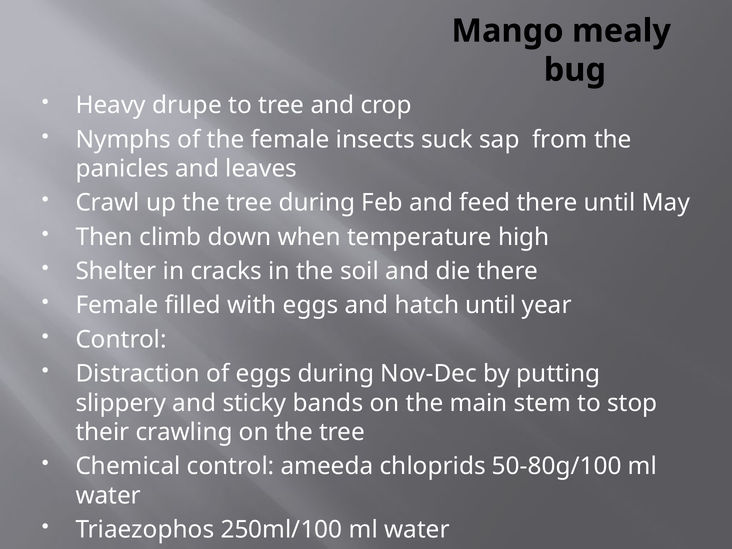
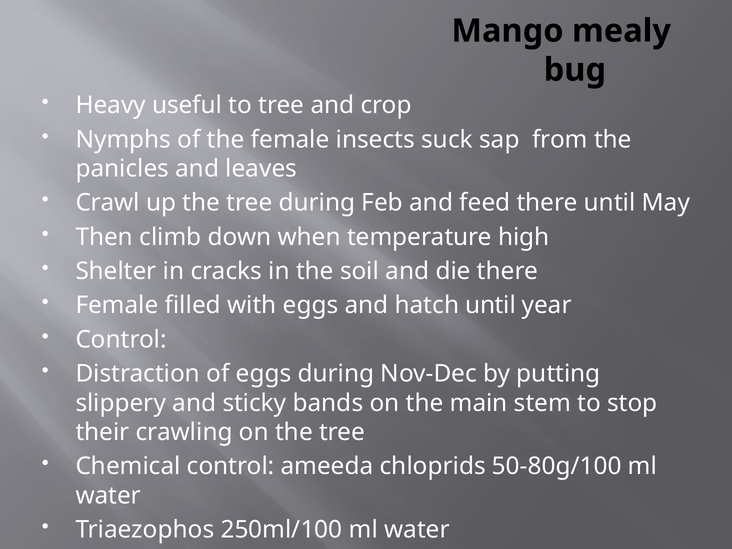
drupe: drupe -> useful (187, 105)
